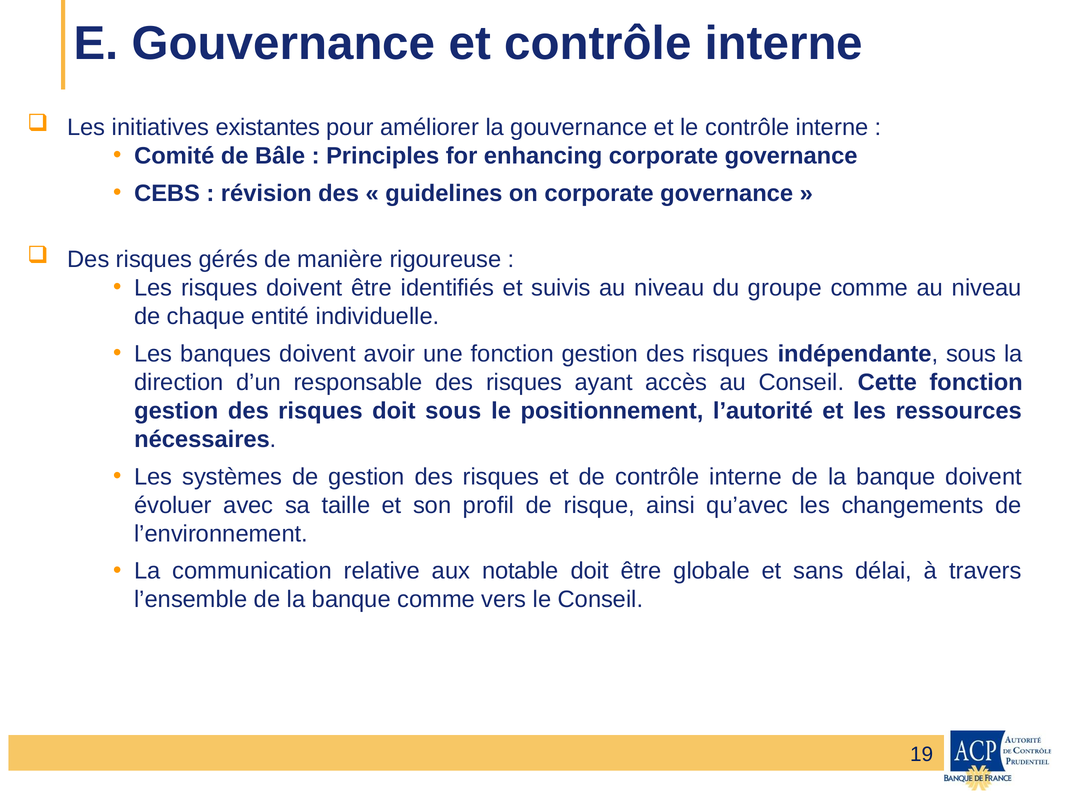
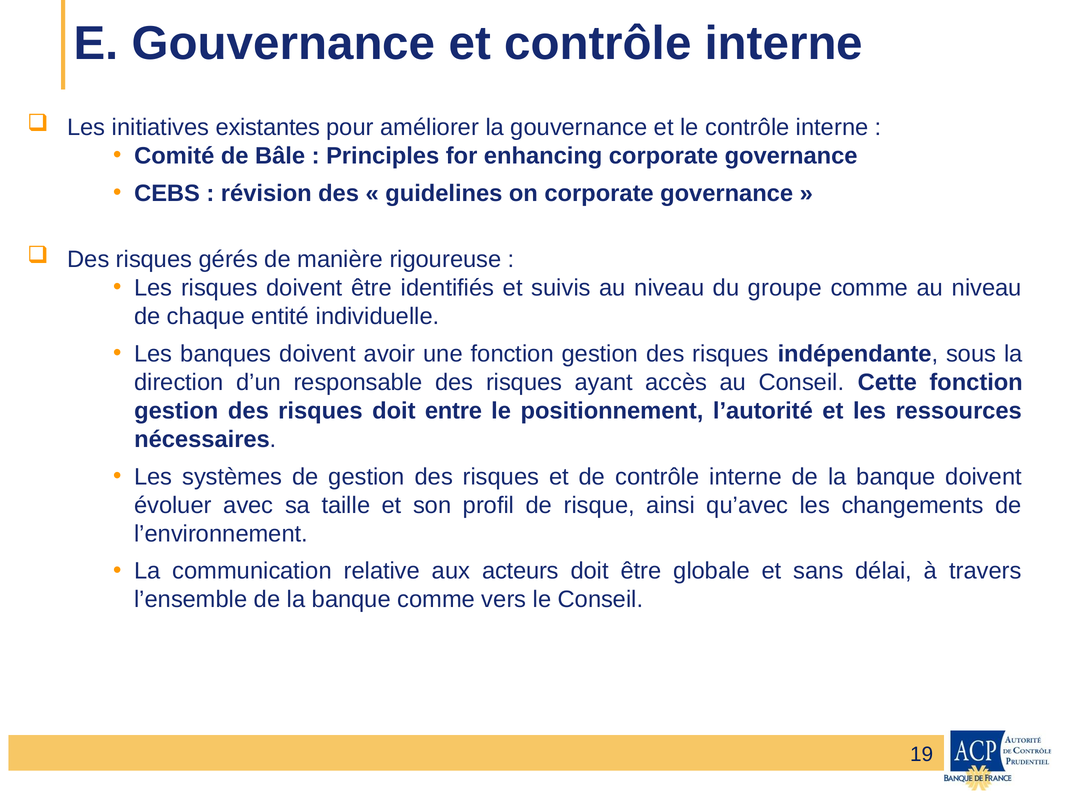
doit sous: sous -> entre (453, 411)
notable: notable -> acteurs (520, 571)
